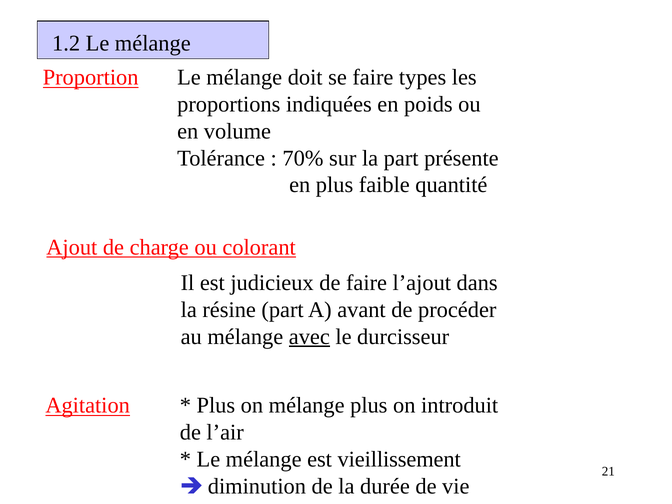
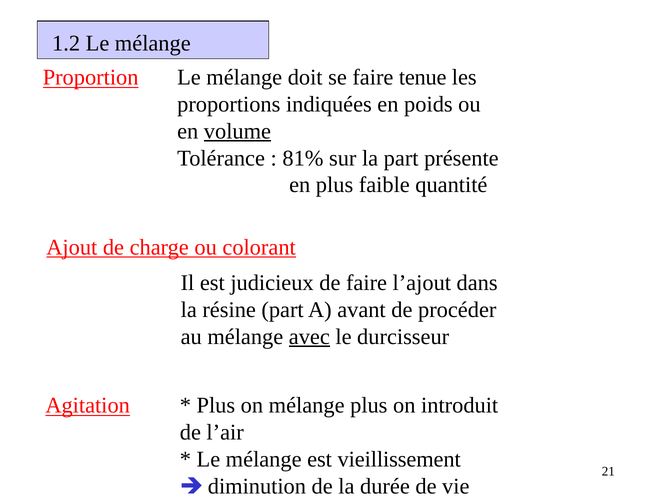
types: types -> tenue (423, 78)
volume underline: none -> present (237, 131)
70%: 70% -> 81% (303, 158)
